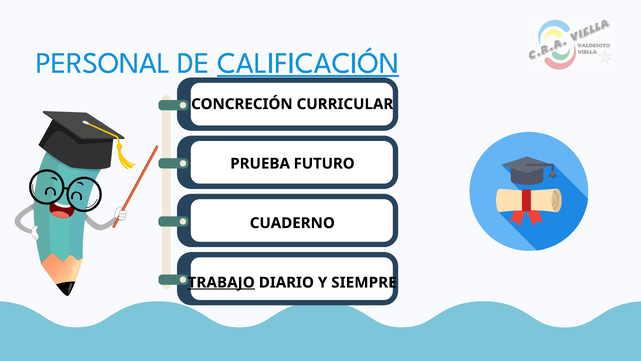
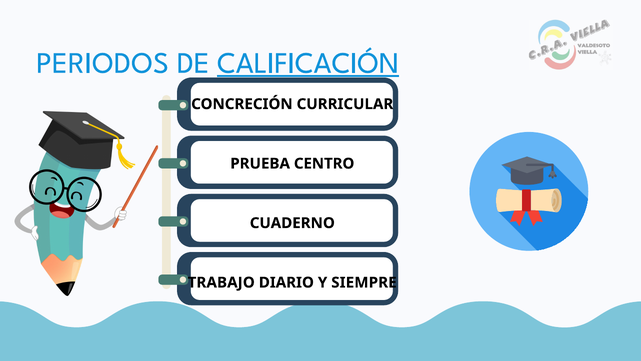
PERSONAL: PERSONAL -> PERIODOS (103, 63)
FUTURO: FUTURO -> CENTRO (324, 163)
TRABAJO underline: present -> none (221, 282)
